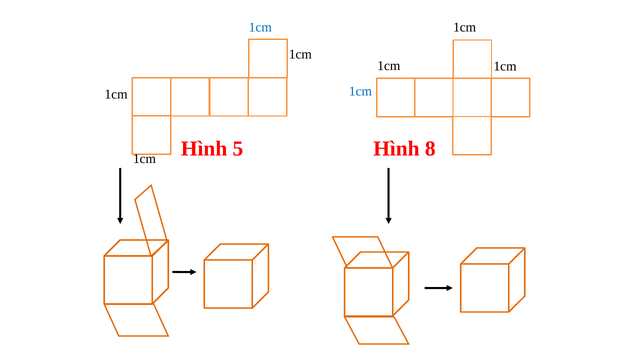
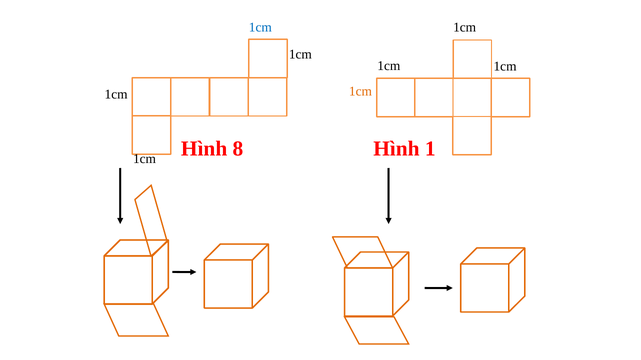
1cm colour: blue -> orange (360, 91)
5: 5 -> 8 (238, 149)
8: 8 -> 1 (430, 149)
